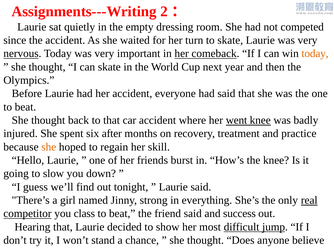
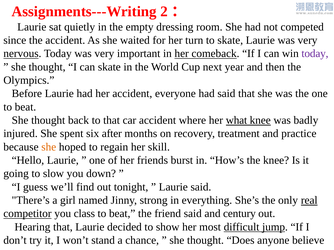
today colour: orange -> purple (315, 54)
went: went -> what (236, 120)
success: success -> century (239, 214)
